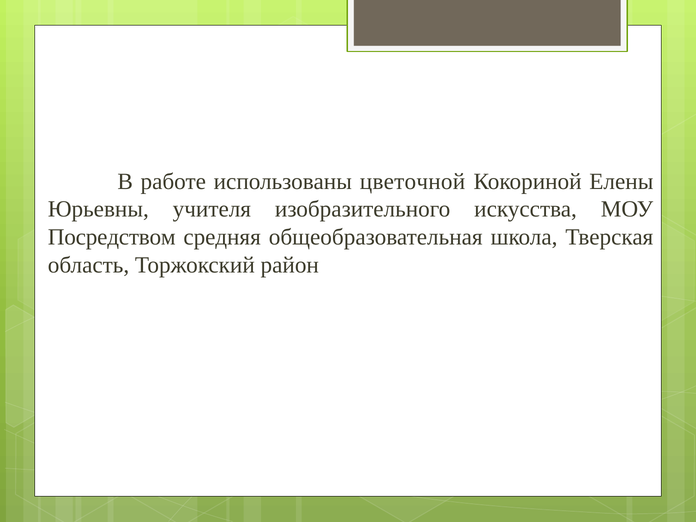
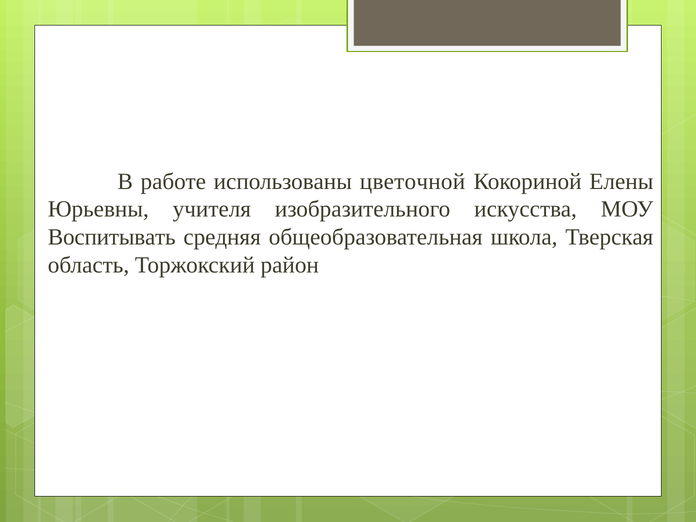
Посредством: Посредством -> Воспитывать (112, 237)
